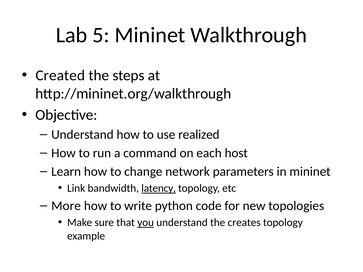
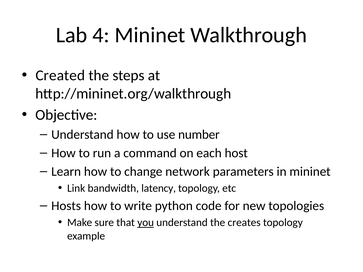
5: 5 -> 4 (101, 35)
realized: realized -> number (199, 135)
latency underline: present -> none (159, 189)
More: More -> Hosts (66, 206)
